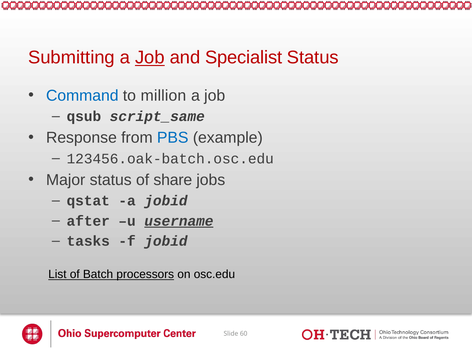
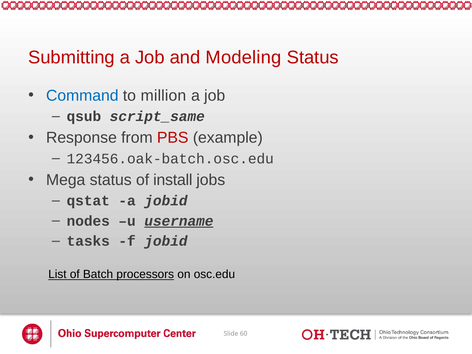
Job underline: present -> none (150, 58)
Specialist: Specialist -> Modeling (243, 58)
PBS colour: blue -> red (173, 138)
Major: Major -> Mega (66, 180)
share: share -> install (173, 180)
after: after -> nodes (88, 221)
